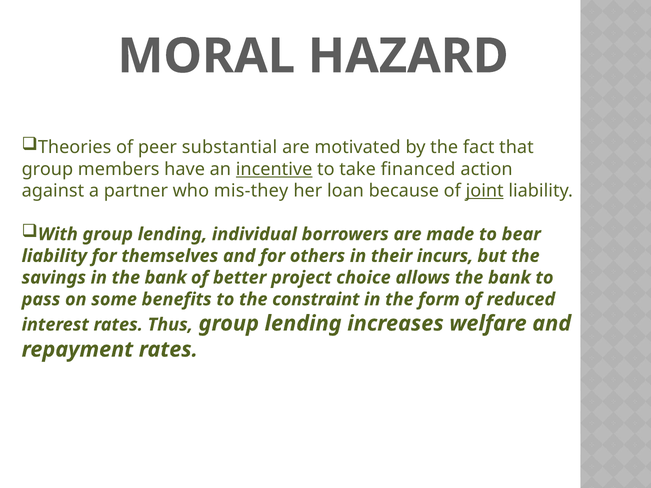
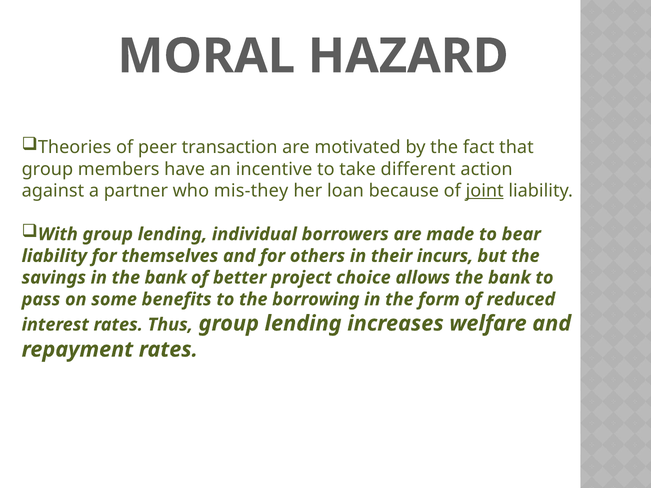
substantial: substantial -> transaction (230, 148)
incentive underline: present -> none (274, 169)
financed: financed -> different (418, 169)
constraint: constraint -> borrowing (316, 299)
